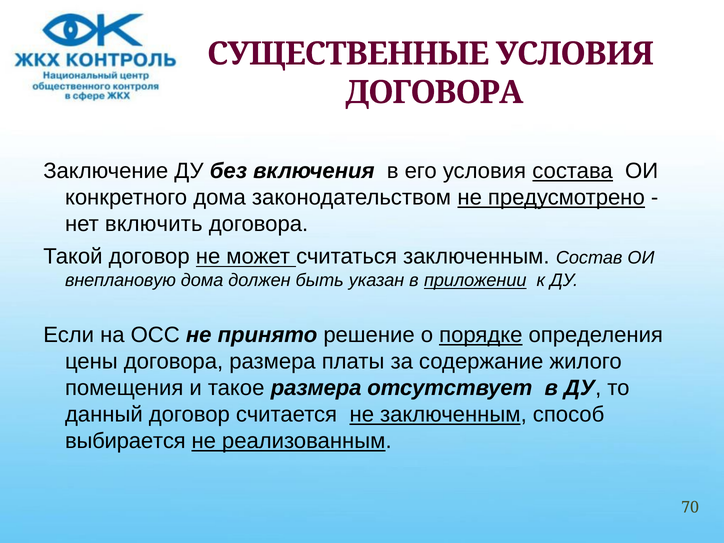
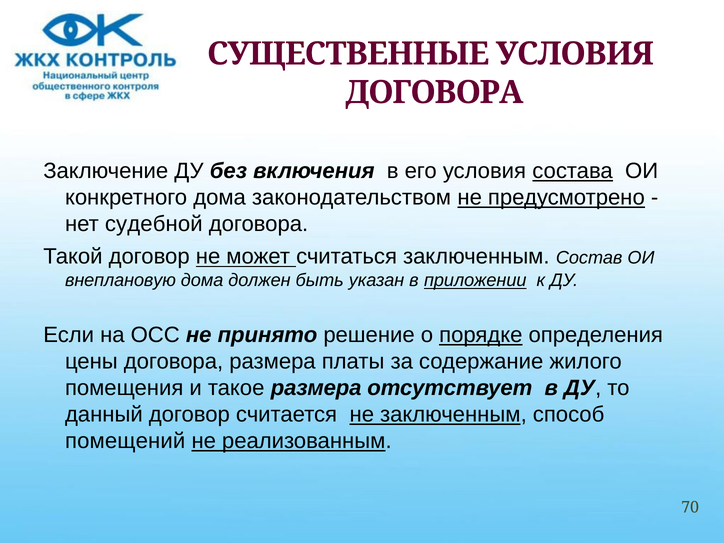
включить: включить -> судебной (154, 224)
выбирается: выбирается -> помещений (125, 441)
